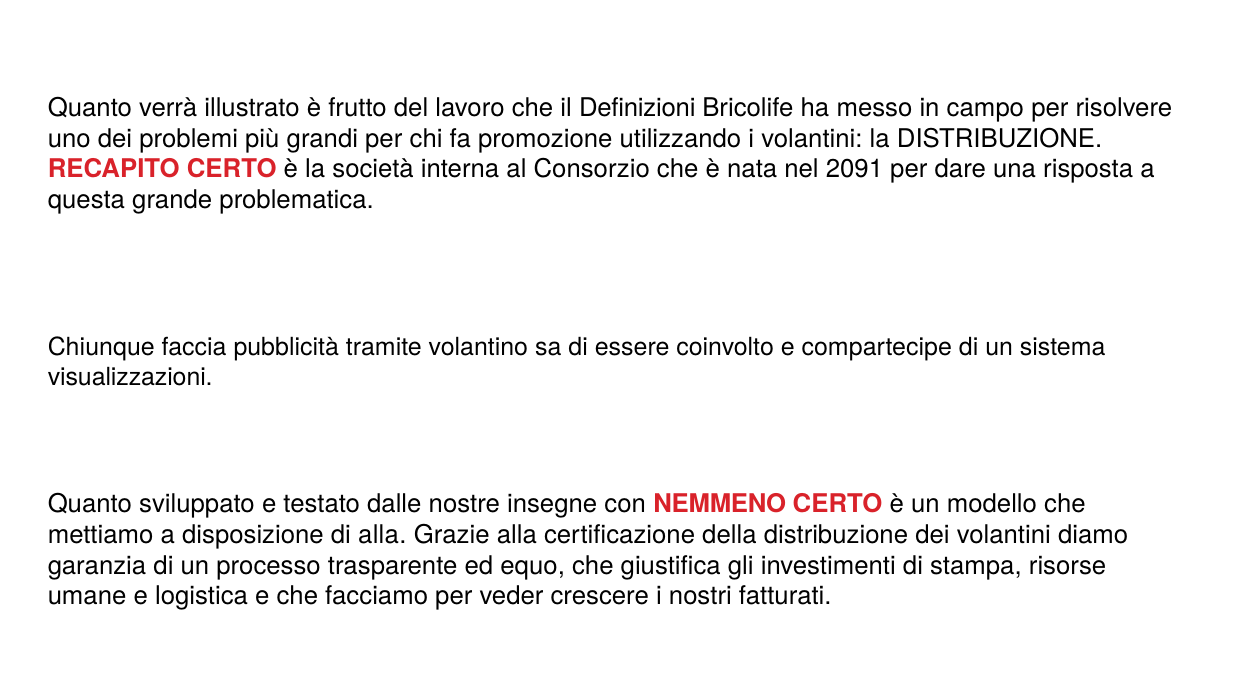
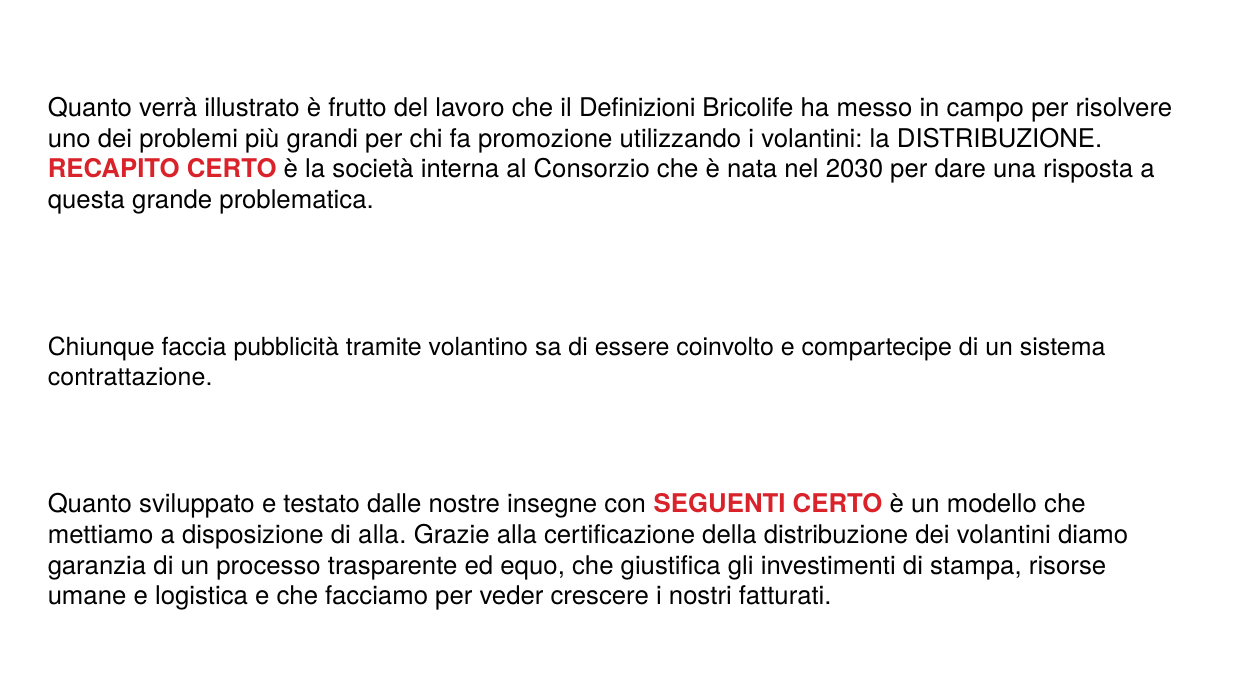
2091: 2091 -> 2030 (854, 169)
visualizzazioni: visualizzazioni -> contrattazione (130, 377)
NEMMENO: NEMMENO -> SEGUENTI (720, 503)
